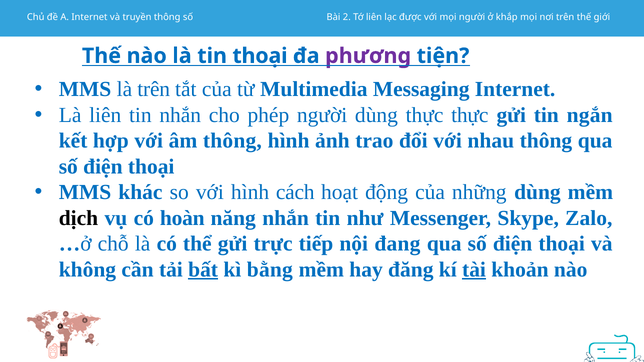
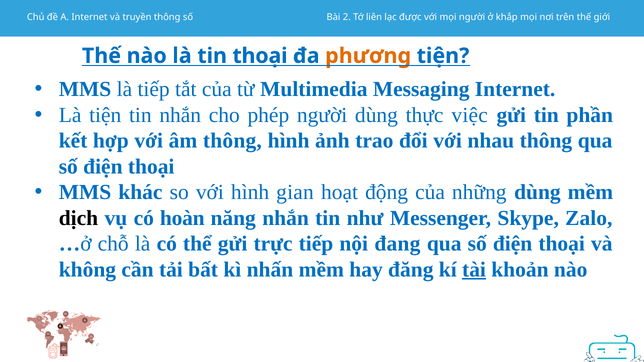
phương colour: purple -> orange (368, 56)
là trên: trên -> tiếp (154, 89)
Là liên: liên -> tiện (105, 115)
thực thực: thực -> việc (470, 115)
ngắn: ngắn -> phần (590, 115)
cách: cách -> gian (295, 192)
bất underline: present -> none (203, 270)
bằng: bằng -> nhấn (270, 270)
